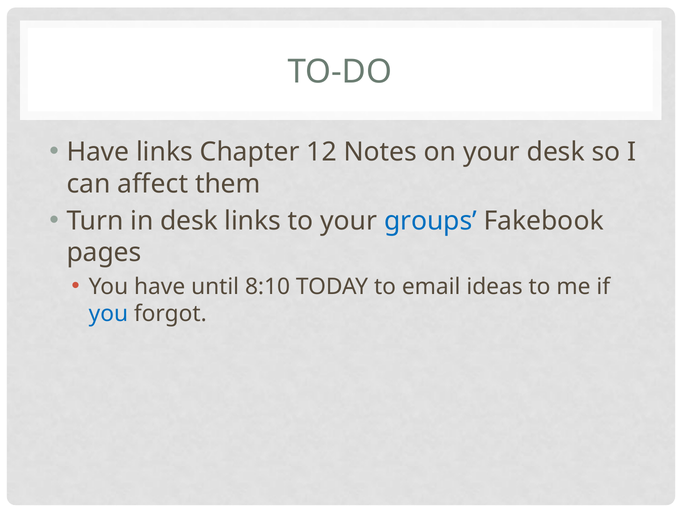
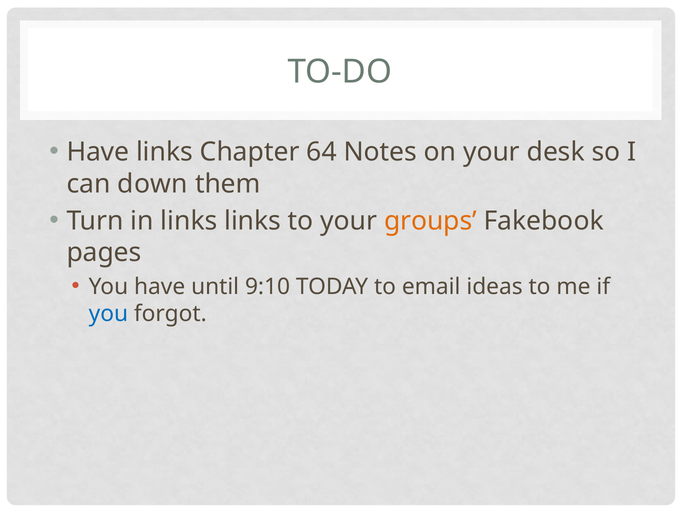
12: 12 -> 64 (322, 152)
affect: affect -> down (153, 184)
in desk: desk -> links (189, 221)
groups colour: blue -> orange (430, 221)
8:10: 8:10 -> 9:10 (268, 286)
